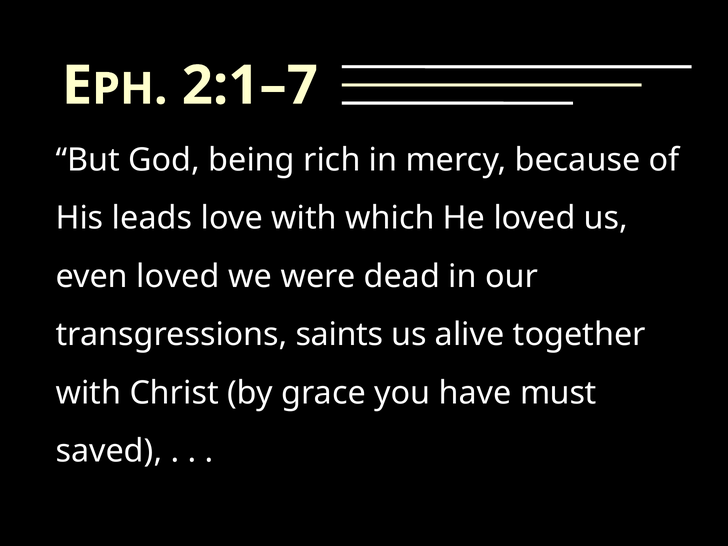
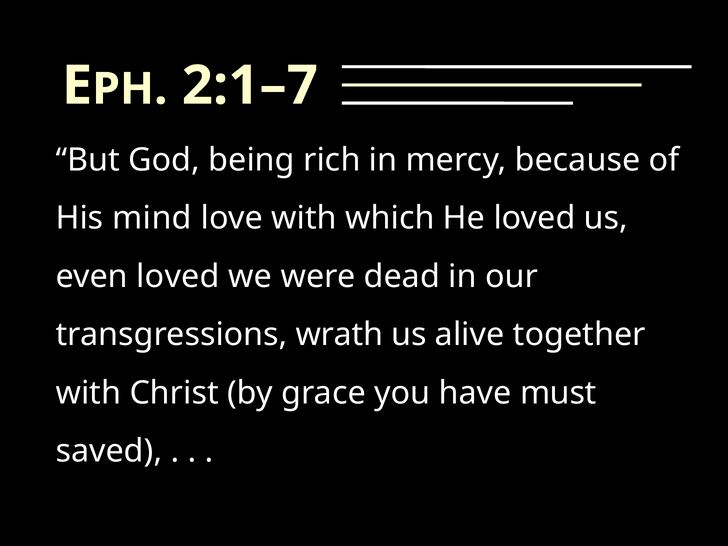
leads: leads -> mind (152, 218)
saints: saints -> wrath (339, 335)
